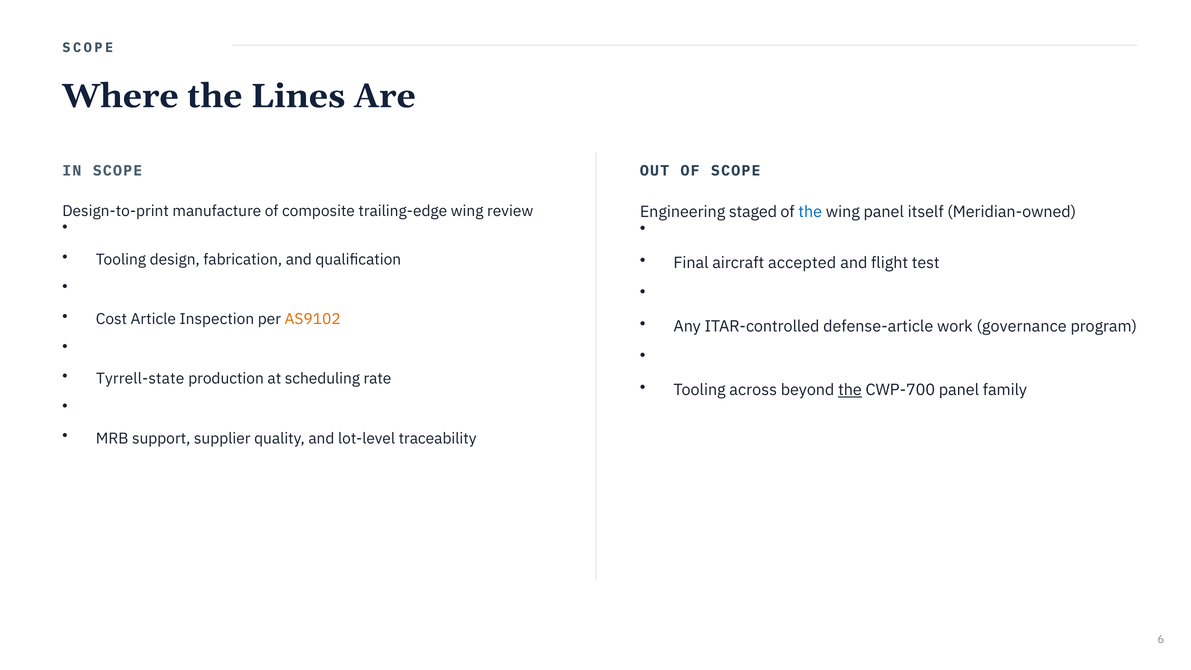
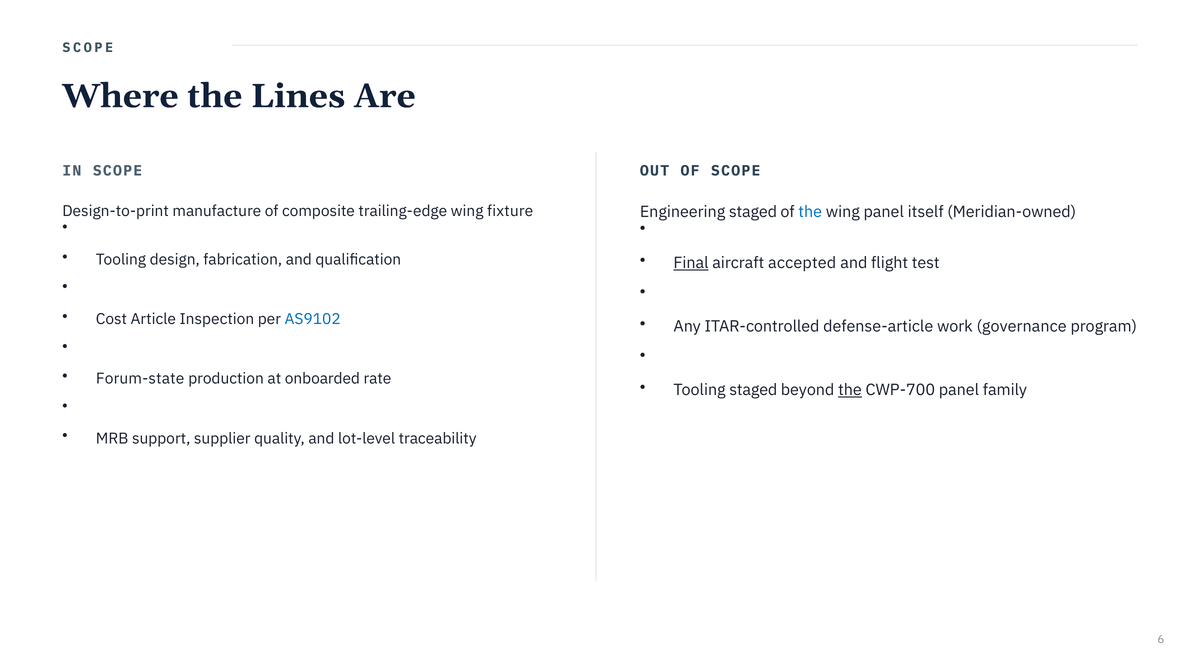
review: review -> fixture (510, 211)
Final underline: none -> present (691, 263)
AS9102 colour: orange -> blue (313, 319)
Tyrrell-state: Tyrrell-state -> Forum-state (140, 379)
scheduling: scheduling -> onboarded (322, 379)
Tooling across: across -> staged (753, 390)
